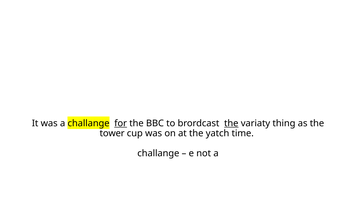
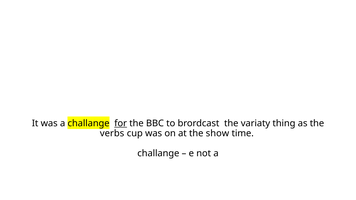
the underline: present -> none (231, 124)
tower: tower -> verbs (112, 134)
yatch: yatch -> show (217, 134)
